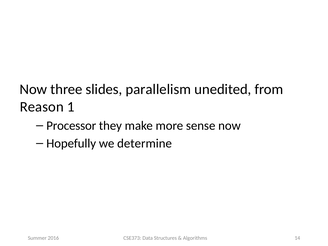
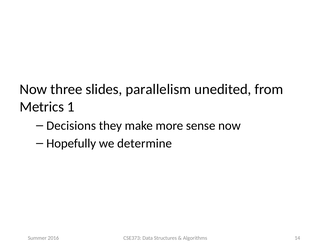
Reason: Reason -> Metrics (42, 107)
Processor: Processor -> Decisions (71, 126)
